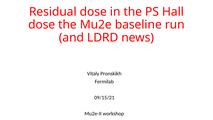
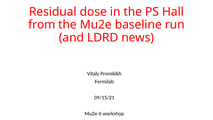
dose: dose -> from (42, 25)
